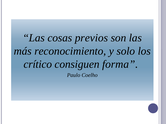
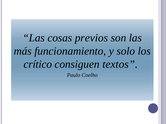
reconocimiento: reconocimiento -> funcionamiento (70, 51)
forma: forma -> textos (120, 64)
